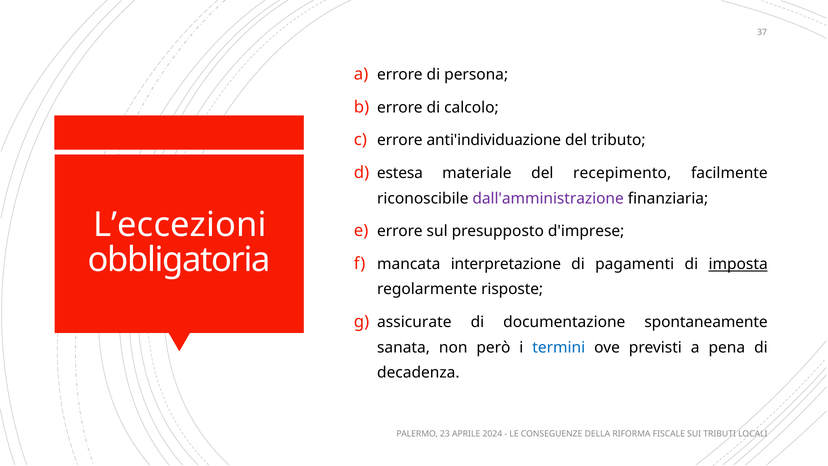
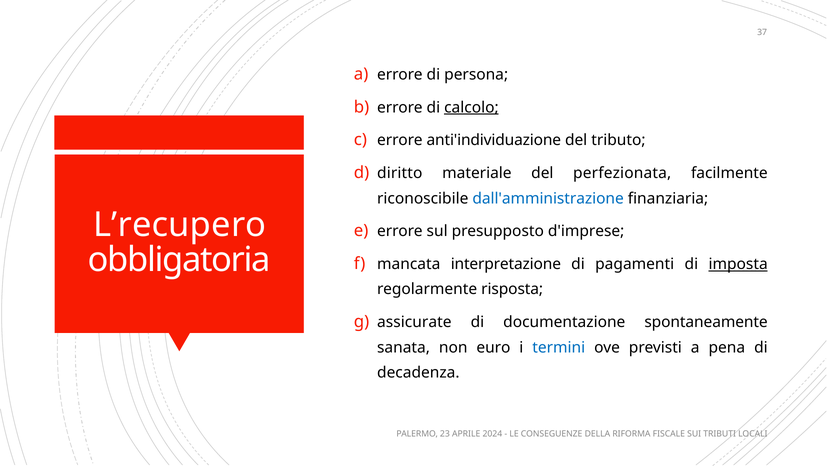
calcolo underline: none -> present (471, 107)
estesa: estesa -> diritto (400, 173)
recepimento: recepimento -> perfezionata (622, 173)
dall'amministrazione colour: purple -> blue (548, 198)
L’eccezioni: L’eccezioni -> L’recupero (180, 225)
risposte: risposte -> risposta (512, 289)
però: però -> euro (493, 347)
